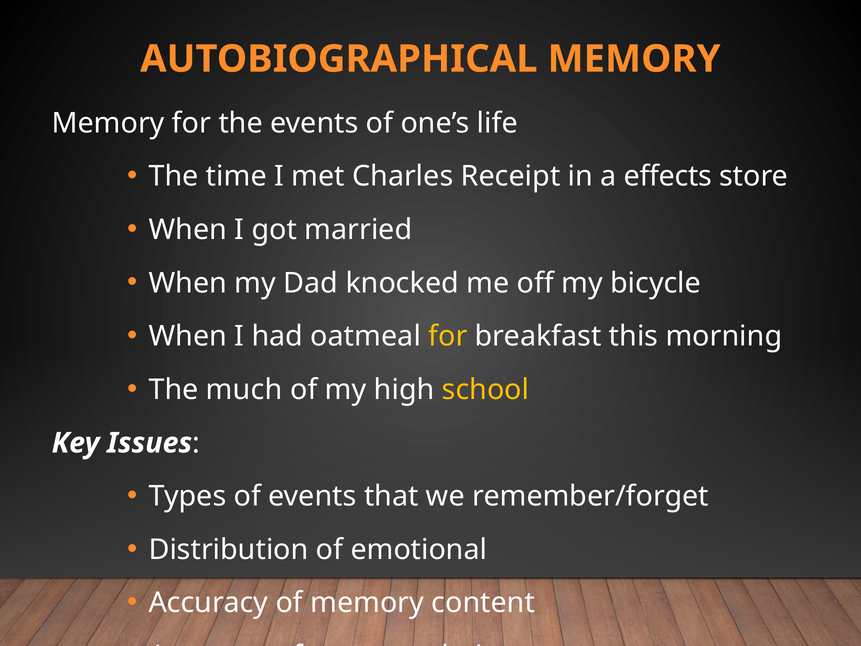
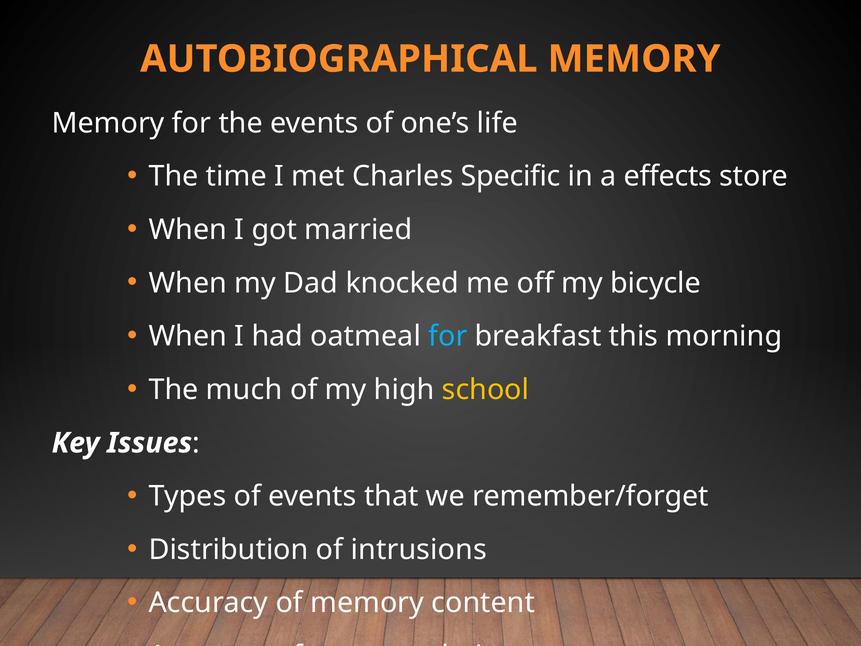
Receipt: Receipt -> Specific (511, 176)
for colour: yellow -> light blue (448, 336)
emotional: emotional -> intrusions (419, 549)
